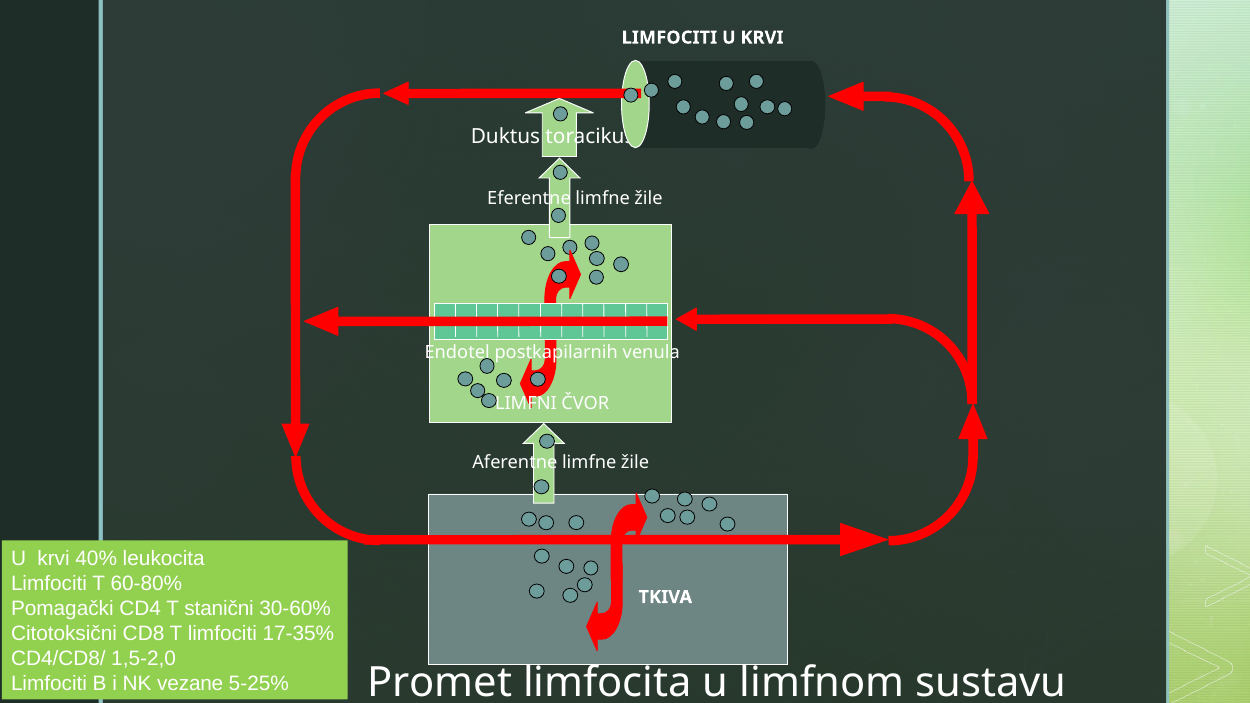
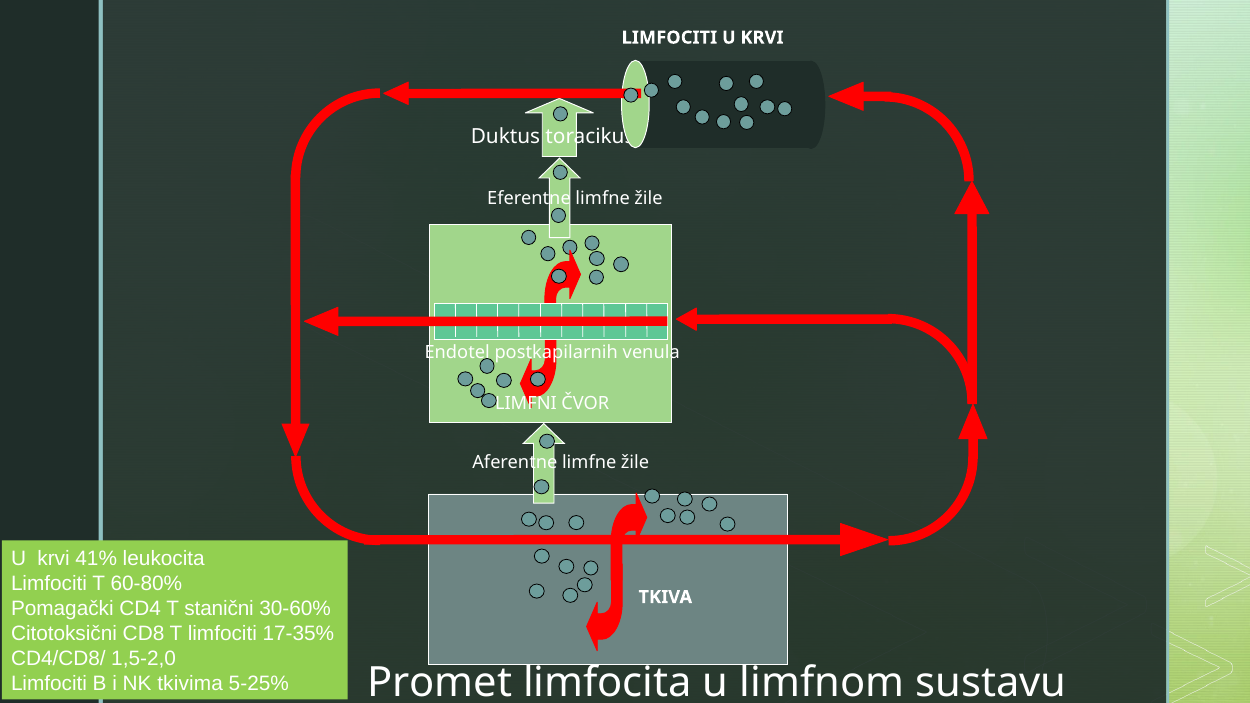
40%: 40% -> 41% (96, 559)
vezane: vezane -> tkivima (190, 684)
